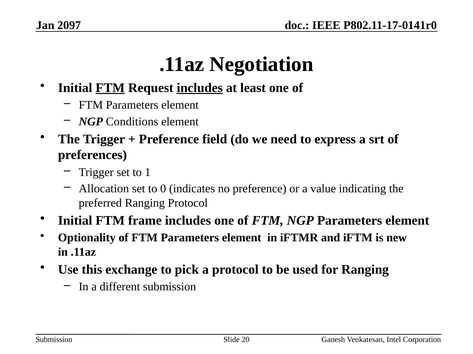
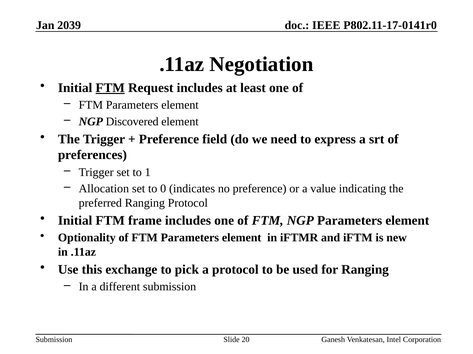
2097: 2097 -> 2039 (69, 25)
includes underline: present -> none (200, 88)
Conditions: Conditions -> Discovered (132, 122)
